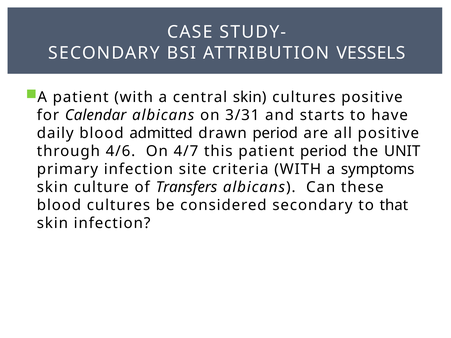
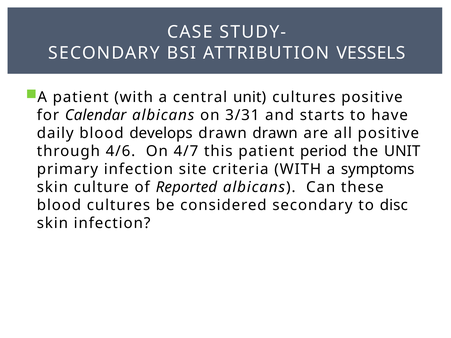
central skin: skin -> unit (250, 97)
admitted: admitted -> develops (161, 133)
drawn period: period -> drawn (275, 133)
Transfers: Transfers -> Reported (186, 187)
that: that -> disc (394, 205)
